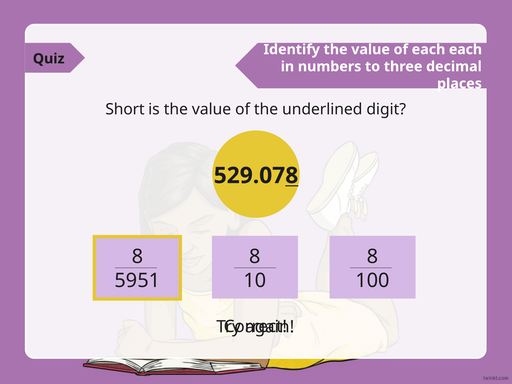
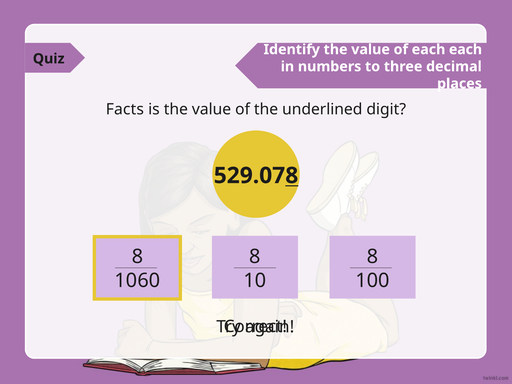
Short: Short -> Facts (125, 109)
5951: 5951 -> 1060 (137, 281)
